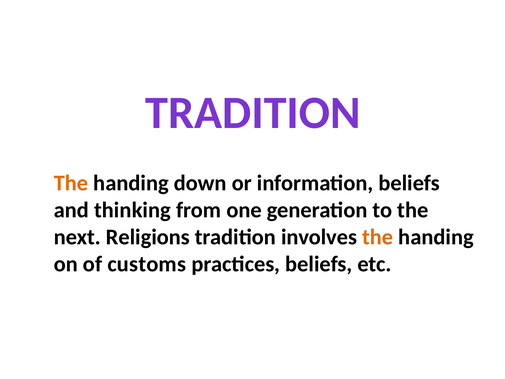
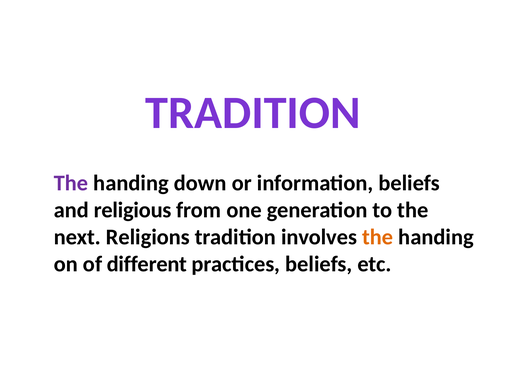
The colour: orange -> purple (71, 183)
thinking: thinking -> religious (133, 210)
customs: customs -> different (147, 264)
